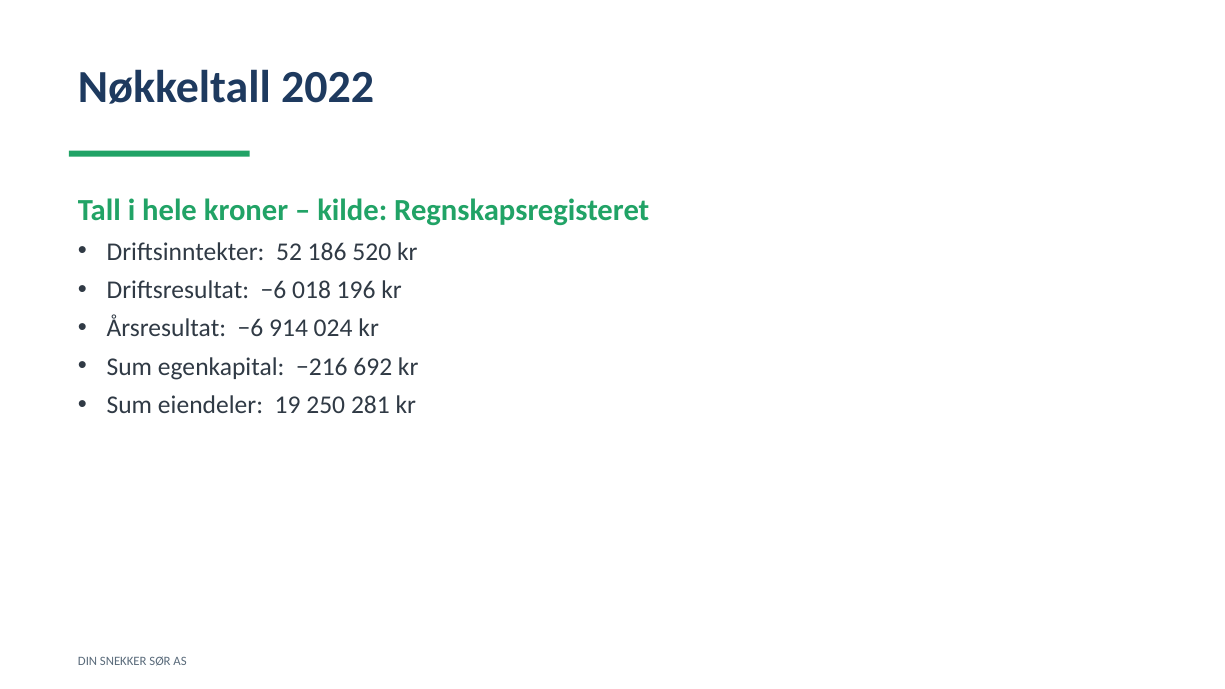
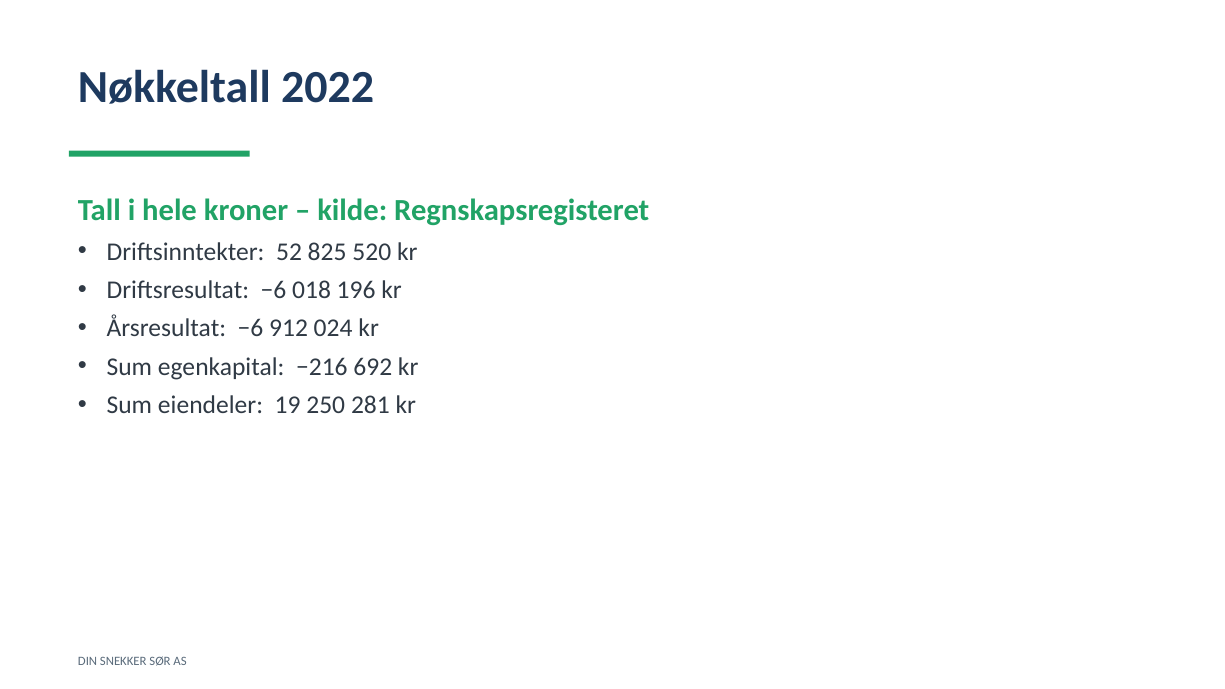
186: 186 -> 825 (327, 252)
914: 914 -> 912 (289, 329)
